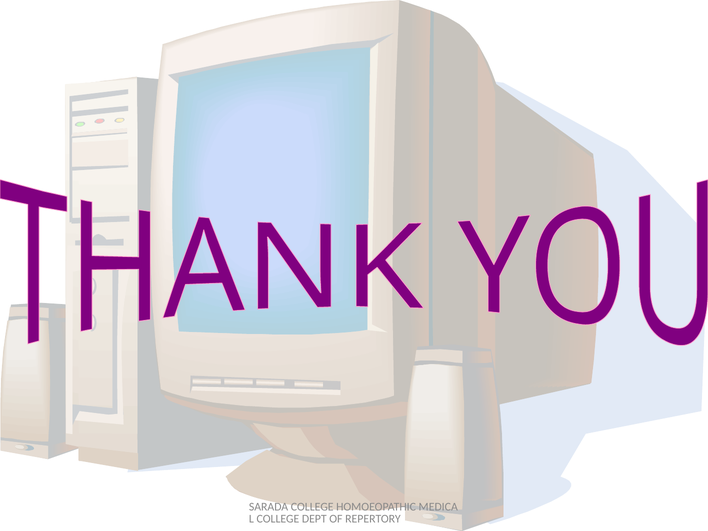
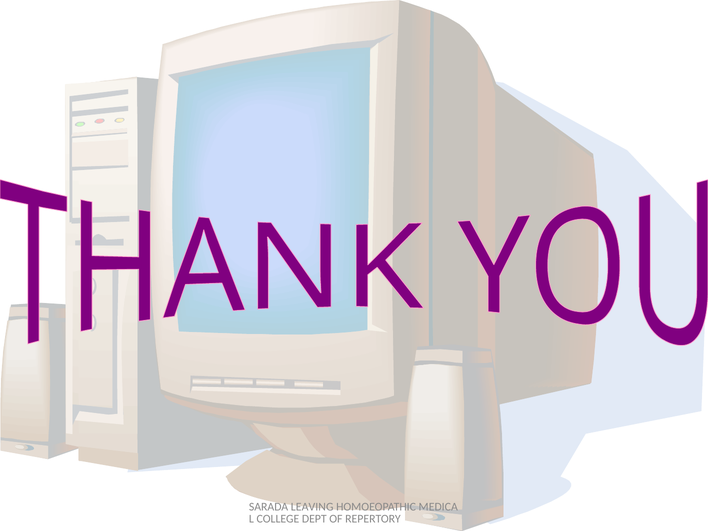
SARADA COLLEGE: COLLEGE -> LEAVING (312, 507)
